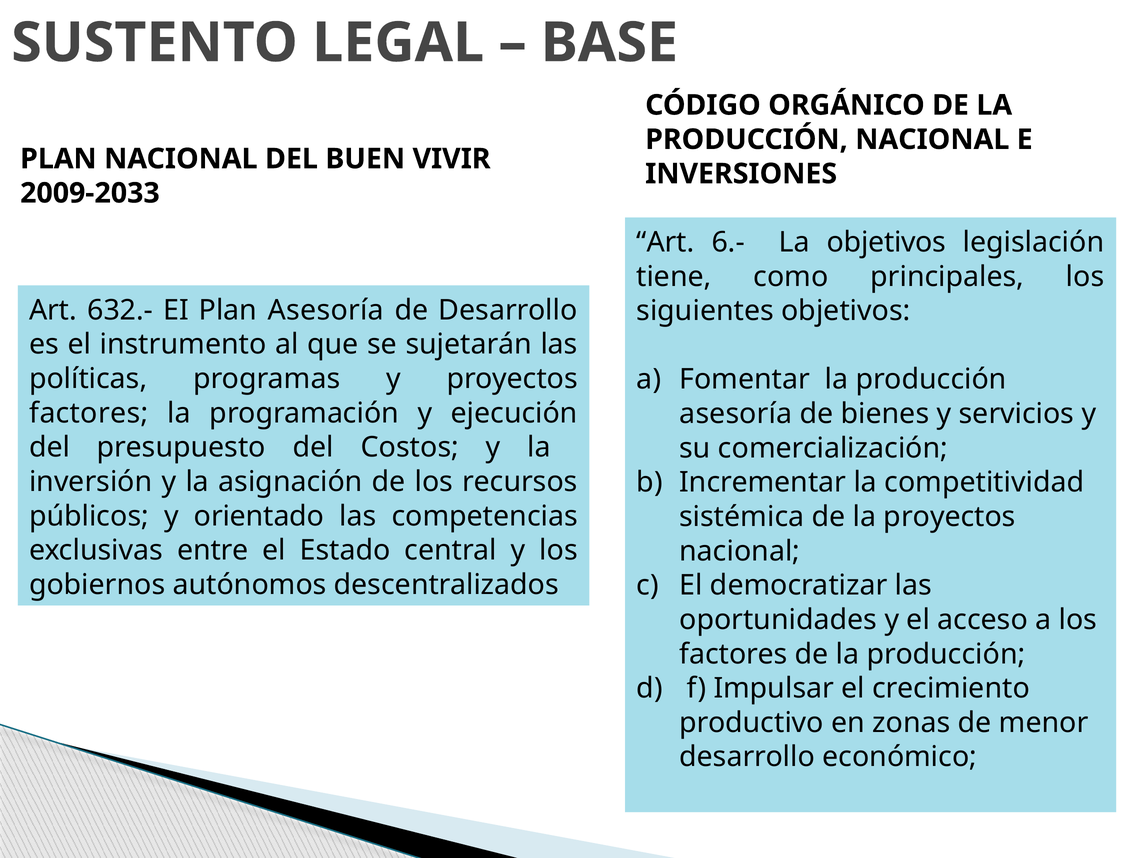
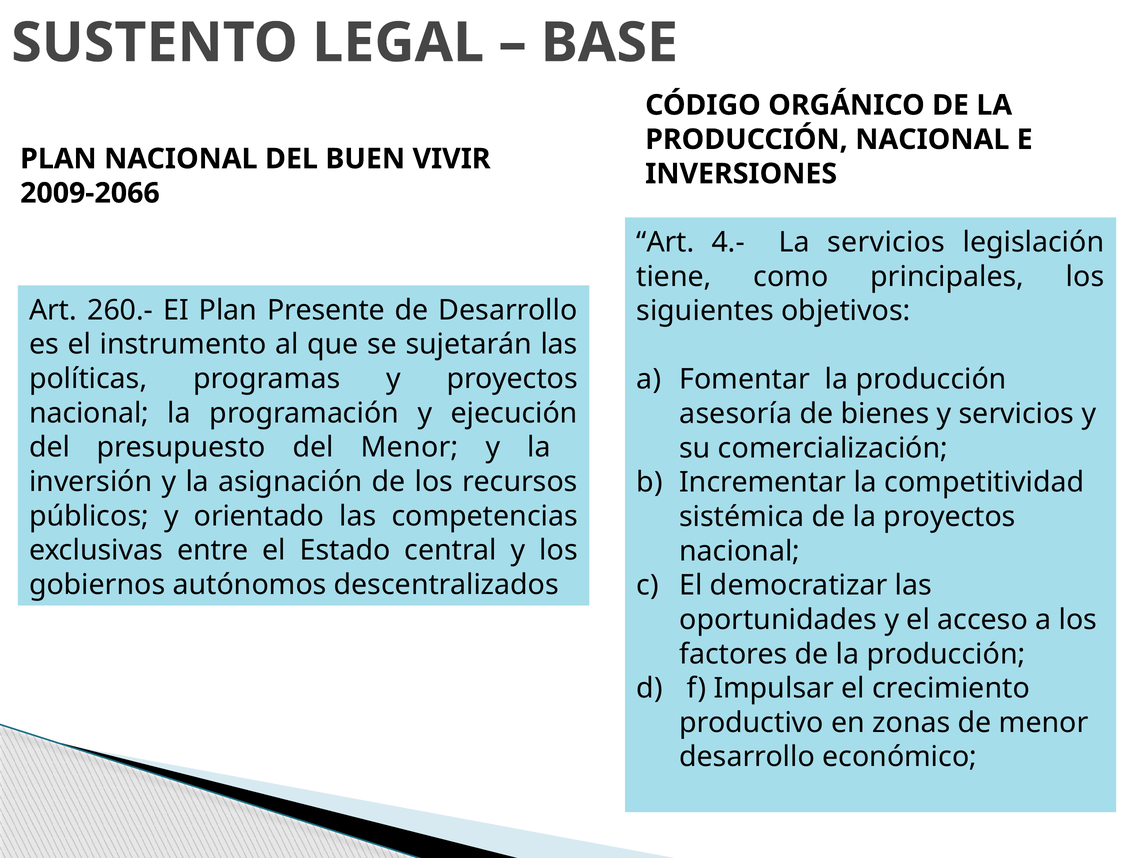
2009-2033: 2009-2033 -> 2009-2066 (90, 193)
6.-: 6.- -> 4.- (728, 242)
La objetivos: objetivos -> servicios (886, 242)
632.-: 632.- -> 260.- (120, 310)
Plan Asesoría: Asesoría -> Presente (326, 310)
factores: factores -> nacional (89, 413)
del Costos: Costos -> Menor (410, 447)
